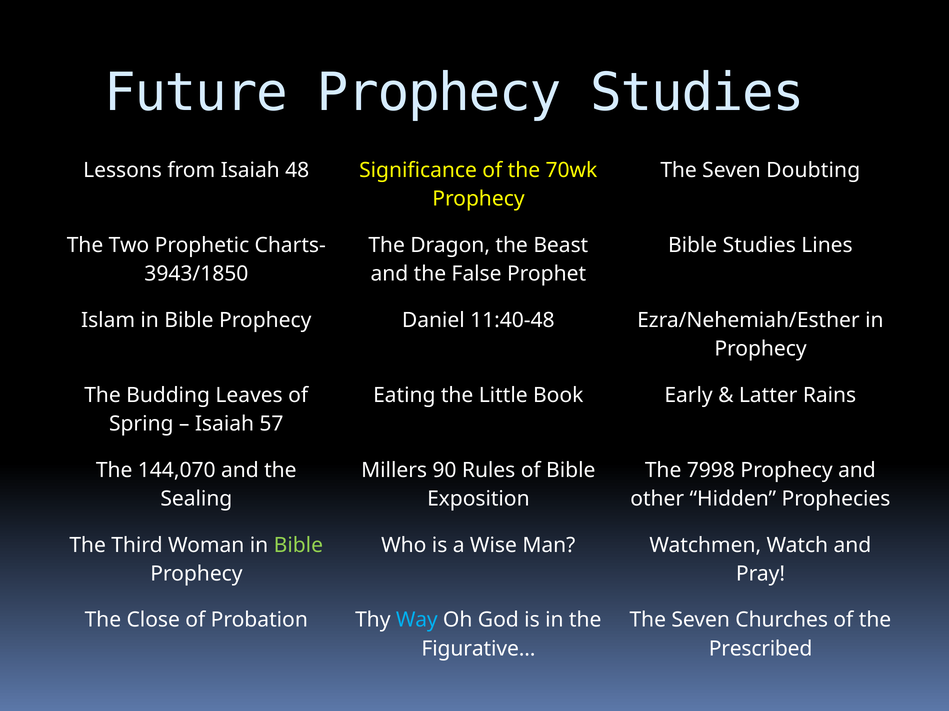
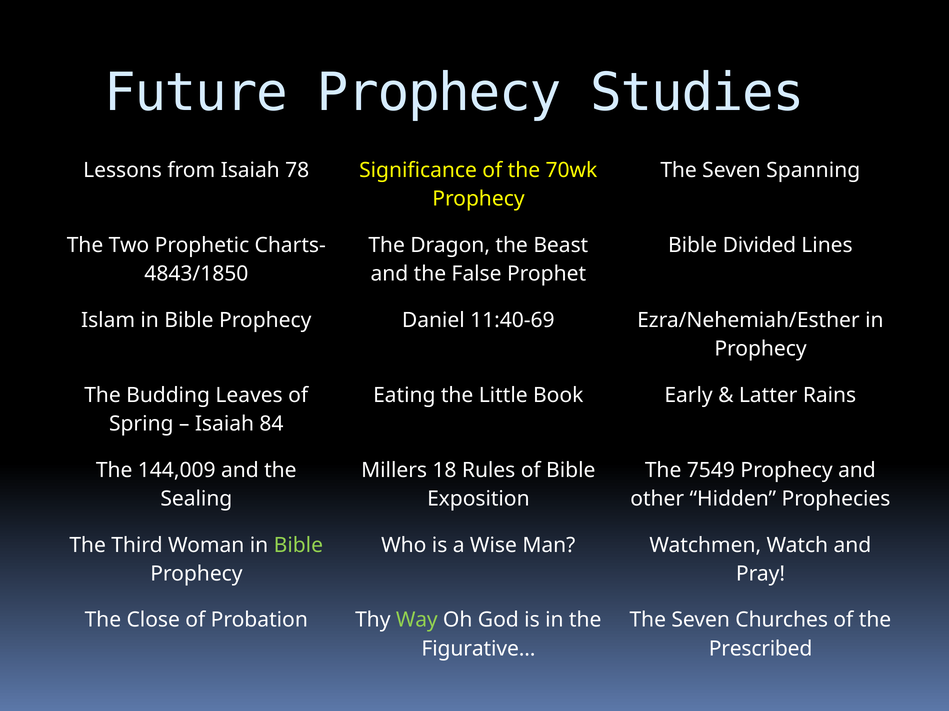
48: 48 -> 78 (297, 171)
Doubting: Doubting -> Spanning (813, 171)
Bible Studies: Studies -> Divided (759, 246)
3943/1850: 3943/1850 -> 4843/1850 (196, 274)
11:40-48: 11:40-48 -> 11:40-69 (512, 321)
57: 57 -> 84 (271, 424)
144,070: 144,070 -> 144,009 (177, 471)
90: 90 -> 18 (444, 471)
7998: 7998 -> 7549 (711, 471)
Way colour: light blue -> light green (417, 621)
